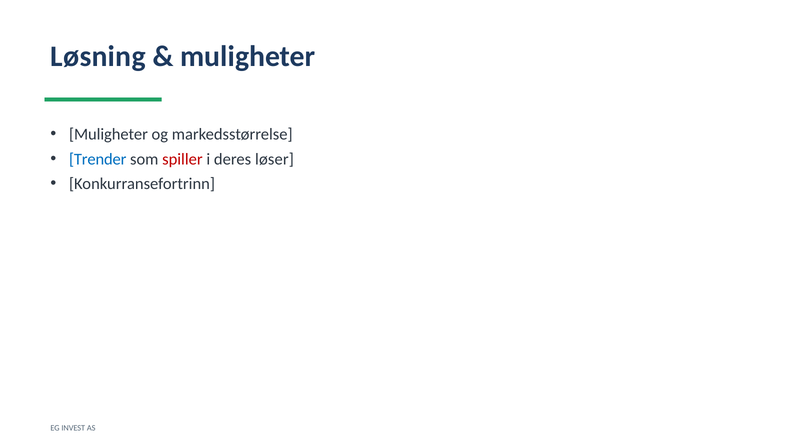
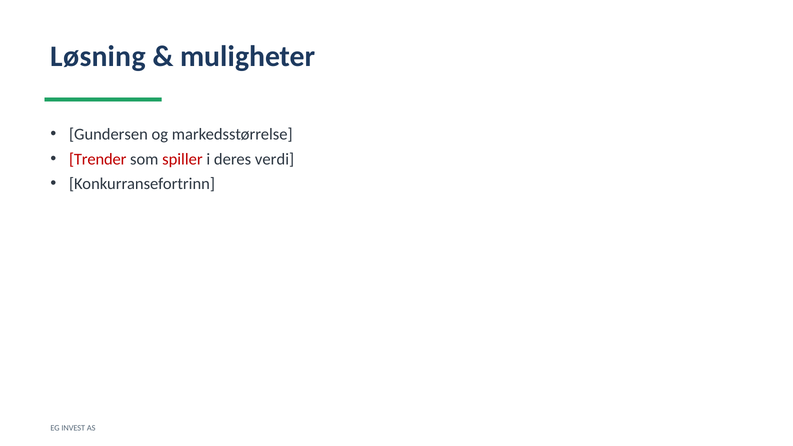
Muligheter: Muligheter -> Gundersen (108, 134)
Trender colour: blue -> red (98, 159)
løser: løser -> verdi (275, 159)
